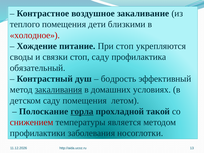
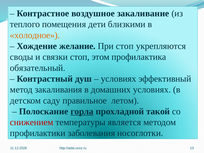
холодное colour: red -> orange (35, 35)
питание: питание -> желание (77, 46)
стоп саду: саду -> этом (101, 57)
бодрость: бодрость -> условиях (119, 79)
закаливания underline: present -> none (58, 90)
саду помещения: помещения -> правильное (85, 101)
